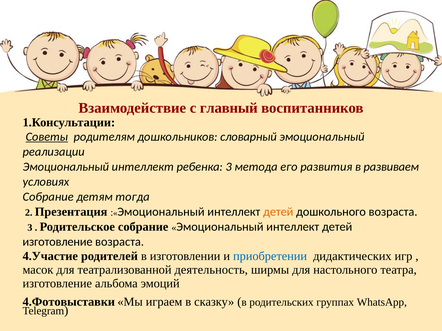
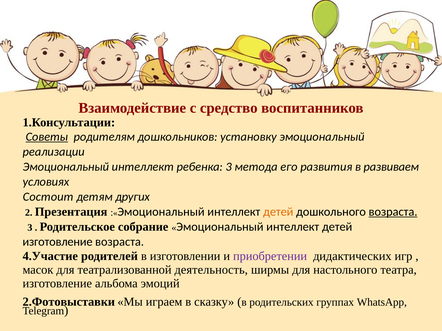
главный: главный -> средство (229, 108)
словарный: словарный -> установку (248, 137)
Собрание: Собрание -> Состоит (48, 197)
тогда: тогда -> других (133, 197)
возраста underline: none -> present (393, 212)
приобретении colour: blue -> purple (270, 256)
4.Фотовыставки: 4.Фотовыставки -> 2.Фотовыставки (69, 302)
